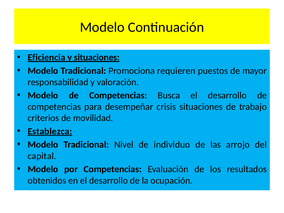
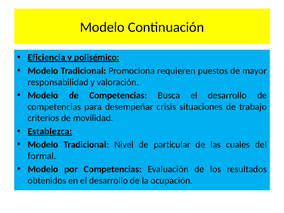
y situaciones: situaciones -> polisémico (97, 57)
individuo: individuo -> particular (172, 145)
arrojo: arrojo -> cuales (238, 145)
capital: capital -> formal (42, 156)
